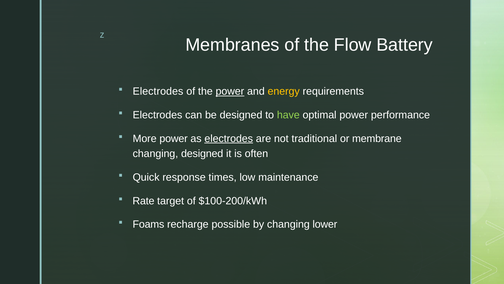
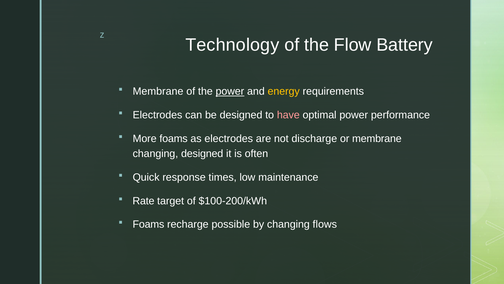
Membranes: Membranes -> Technology (232, 45)
Electrodes: Electrodes -> Membrane (158, 91)
have colour: light green -> pink (288, 115)
More power: power -> foams (174, 138)
electrodes underline: present -> none (229, 138)
traditional: traditional -> discharge (314, 138)
lower: lower -> flows (325, 224)
